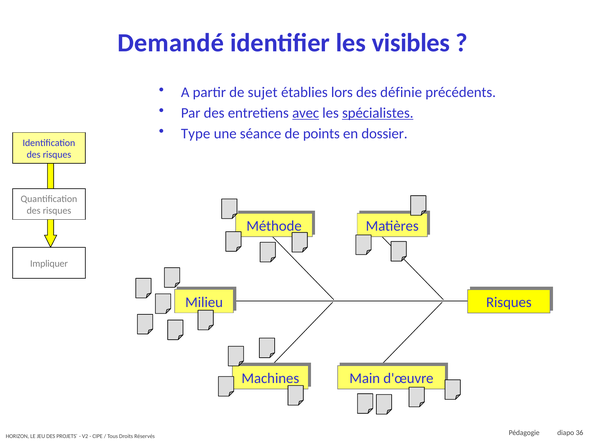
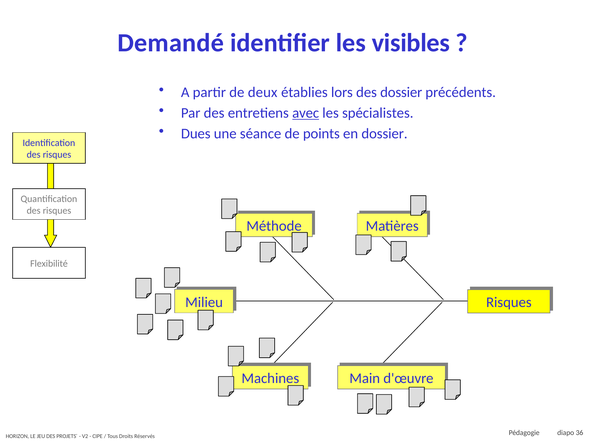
sujet: sujet -> deux (263, 92)
des définie: définie -> dossier (401, 92)
spécialistes underline: present -> none (378, 113)
Type: Type -> Dues (196, 134)
Impliquer: Impliquer -> Flexibilité (49, 263)
